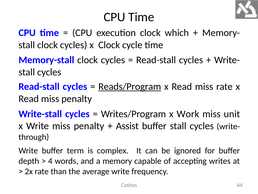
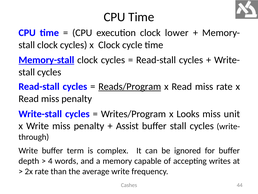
which: which -> lower (177, 33)
Memory-stall underline: none -> present (46, 60)
Work: Work -> Looks (188, 114)
